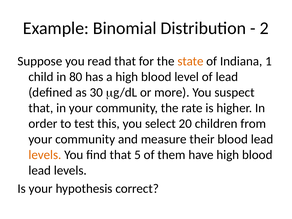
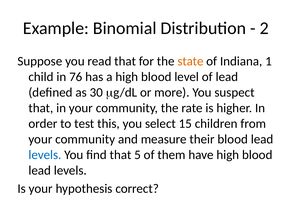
80: 80 -> 76 (76, 77)
20: 20 -> 15 (185, 124)
levels colour: orange -> blue (45, 155)
